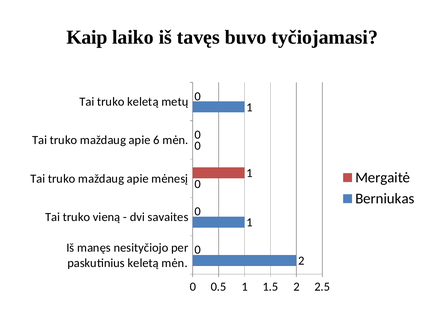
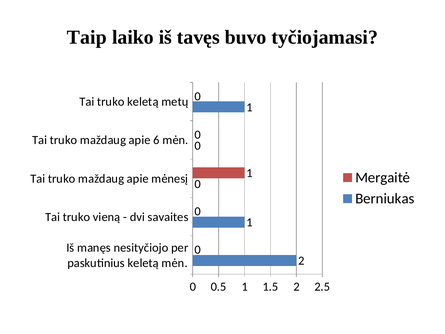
Kaip: Kaip -> Taip (87, 37)
